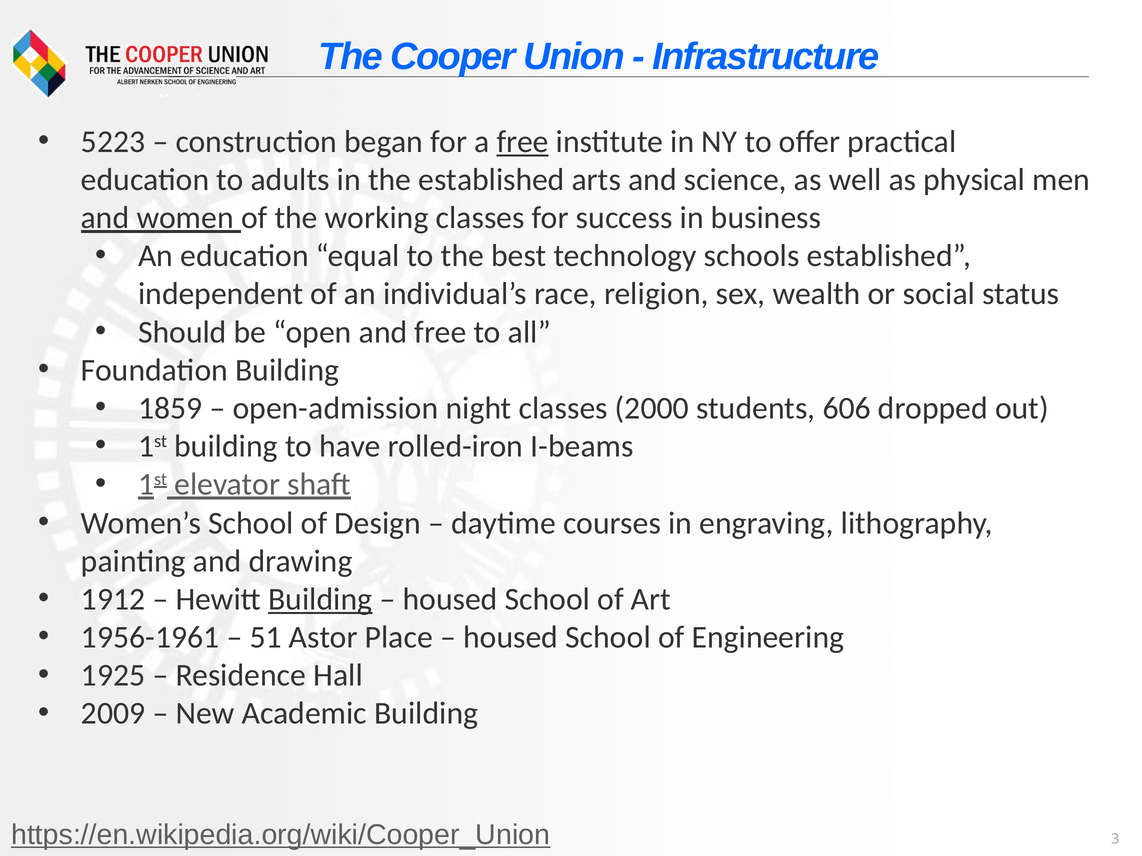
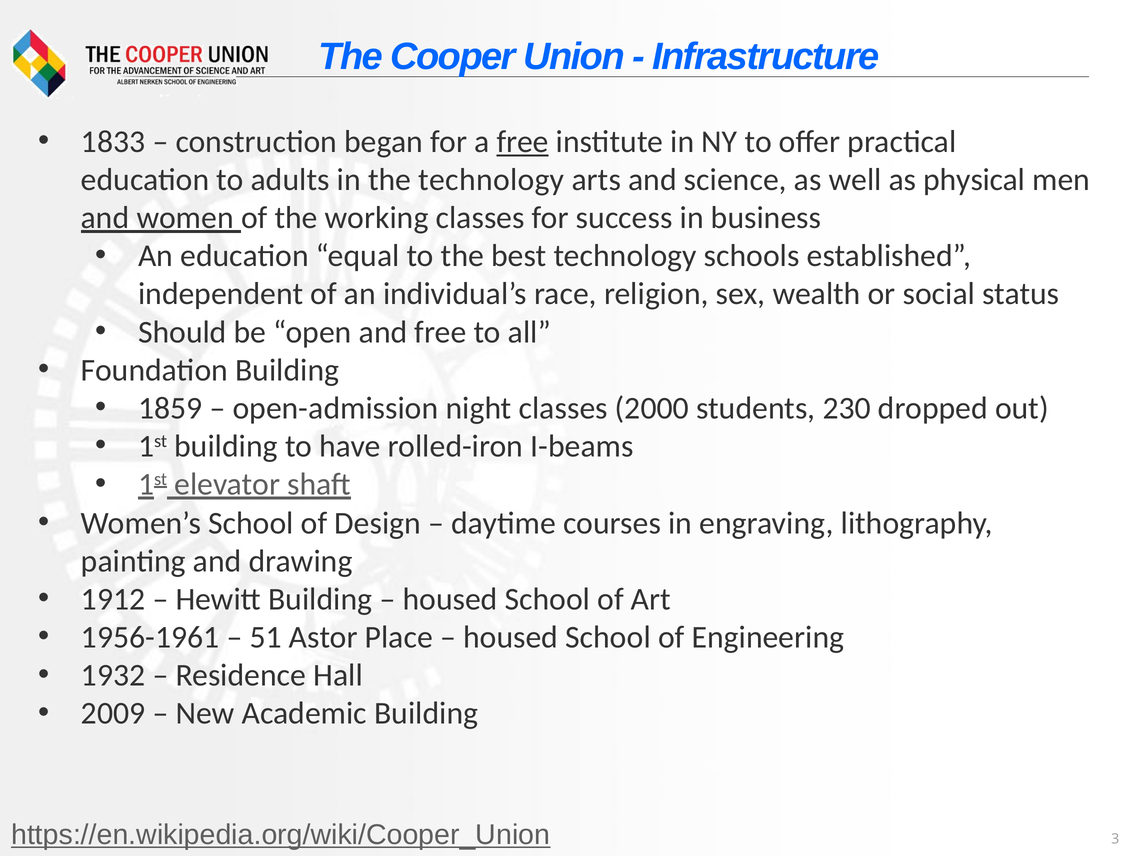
5223: 5223 -> 1833 (113, 142)
the established: established -> technology (491, 180)
606: 606 -> 230 (847, 408)
Building underline: present -> none (320, 600)
1925: 1925 -> 1932 (113, 676)
